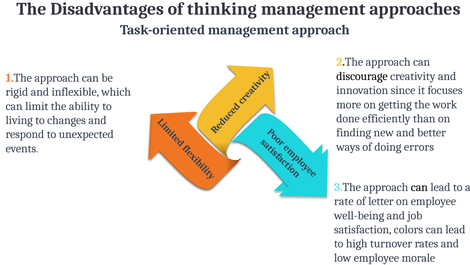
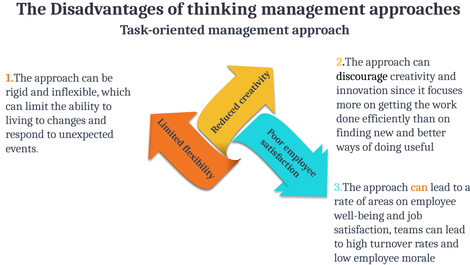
errors: errors -> useful (419, 147)
can colour: black -> orange (419, 187)
letter: letter -> areas (381, 201)
colors: colors -> teams (408, 229)
